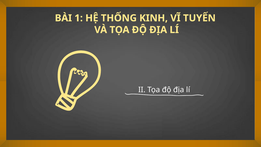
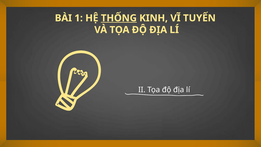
THỐNG underline: none -> present (119, 18)
